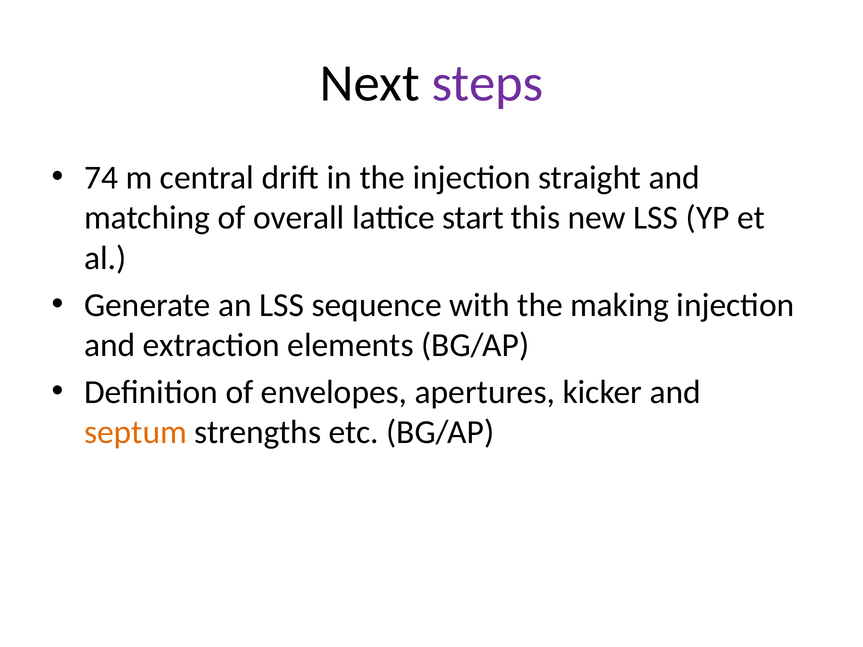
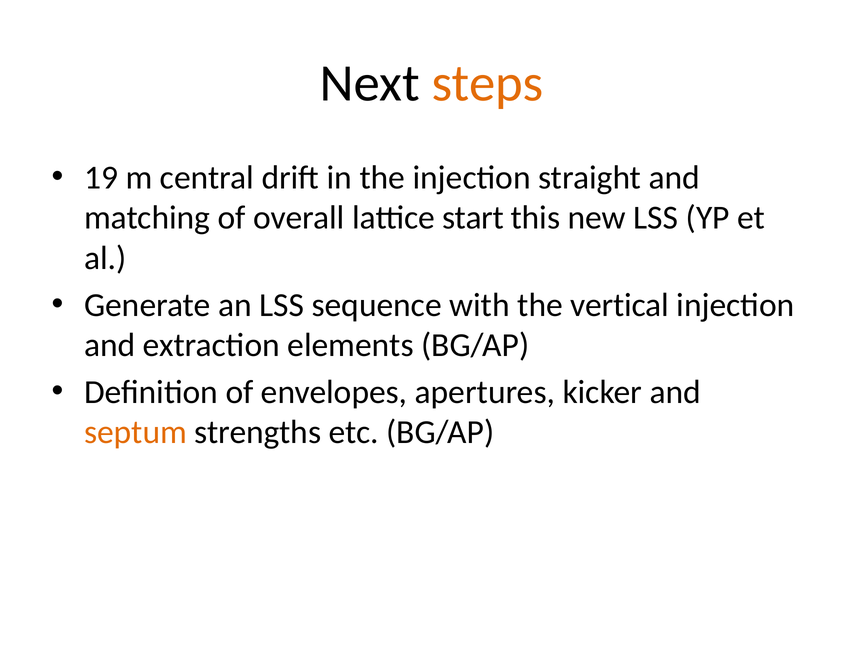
steps colour: purple -> orange (487, 84)
74: 74 -> 19 (101, 178)
making: making -> vertical (620, 305)
